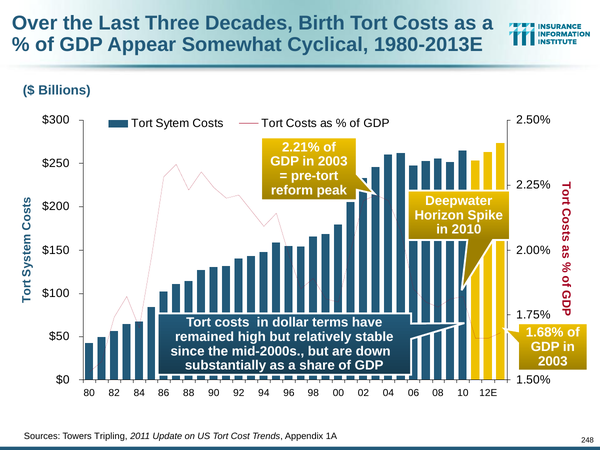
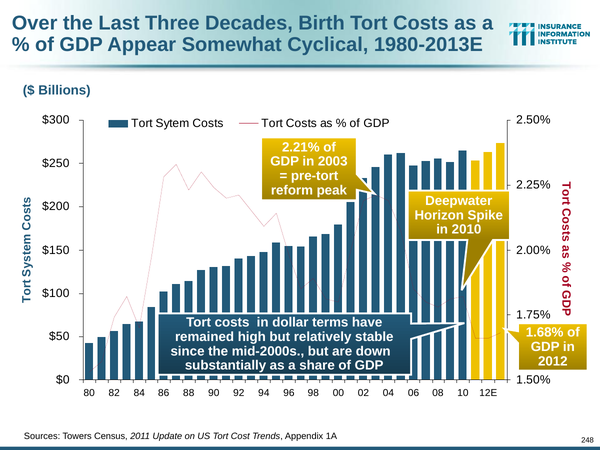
2003: 2003 -> 2012 (553, 361)
Tripling: Tripling -> Census (111, 436)
